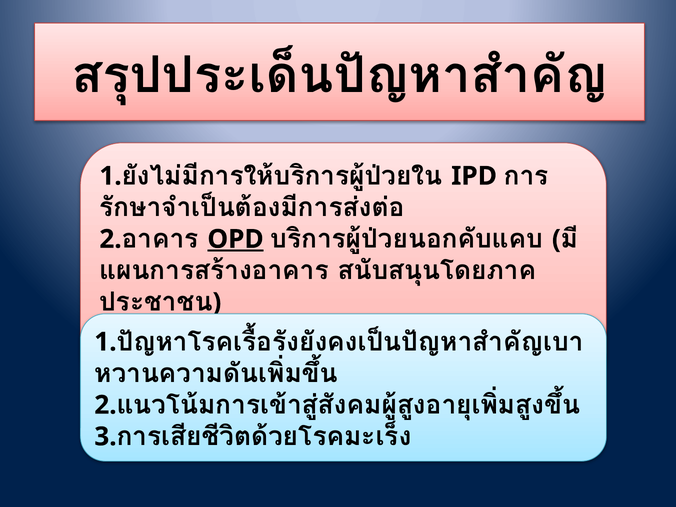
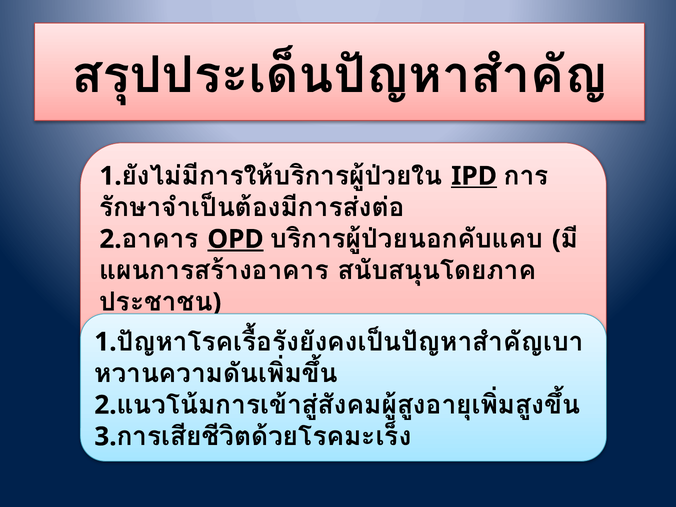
IPD underline: none -> present (474, 176)
